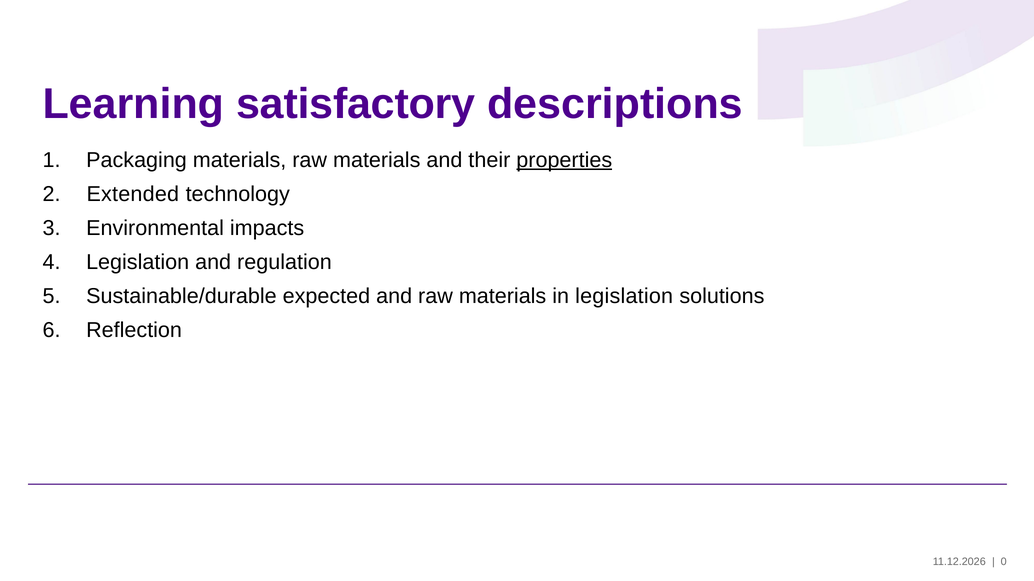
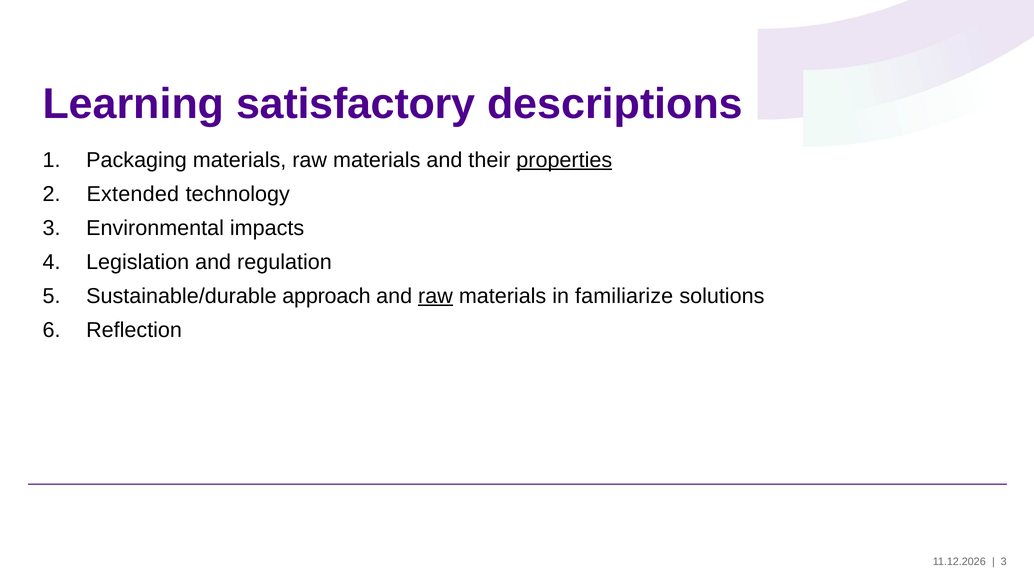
expected: expected -> approach (327, 296)
raw underline: none -> present (435, 296)
in legislation: legislation -> familiarize (624, 296)
0: 0 -> 3 (1004, 562)
